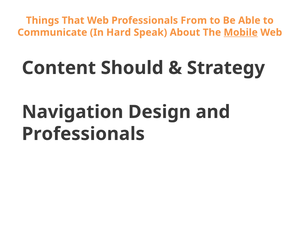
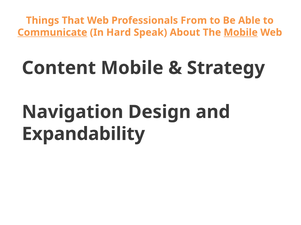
Communicate underline: none -> present (52, 33)
Content Should: Should -> Mobile (132, 68)
Professionals: Professionals -> Expandability (83, 134)
